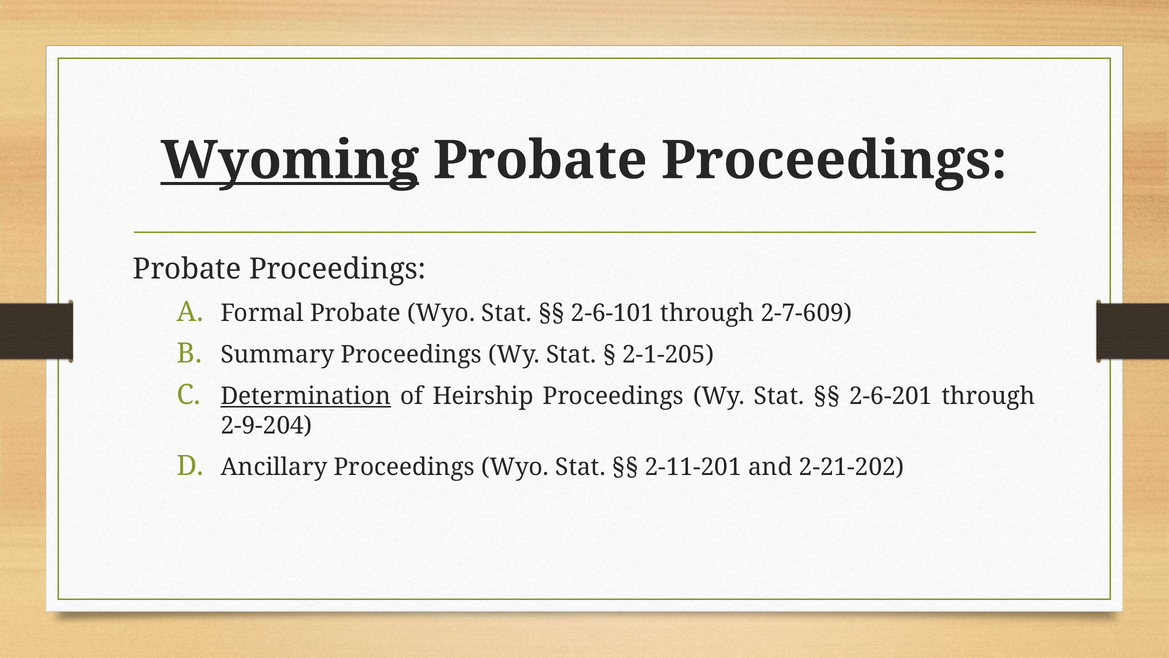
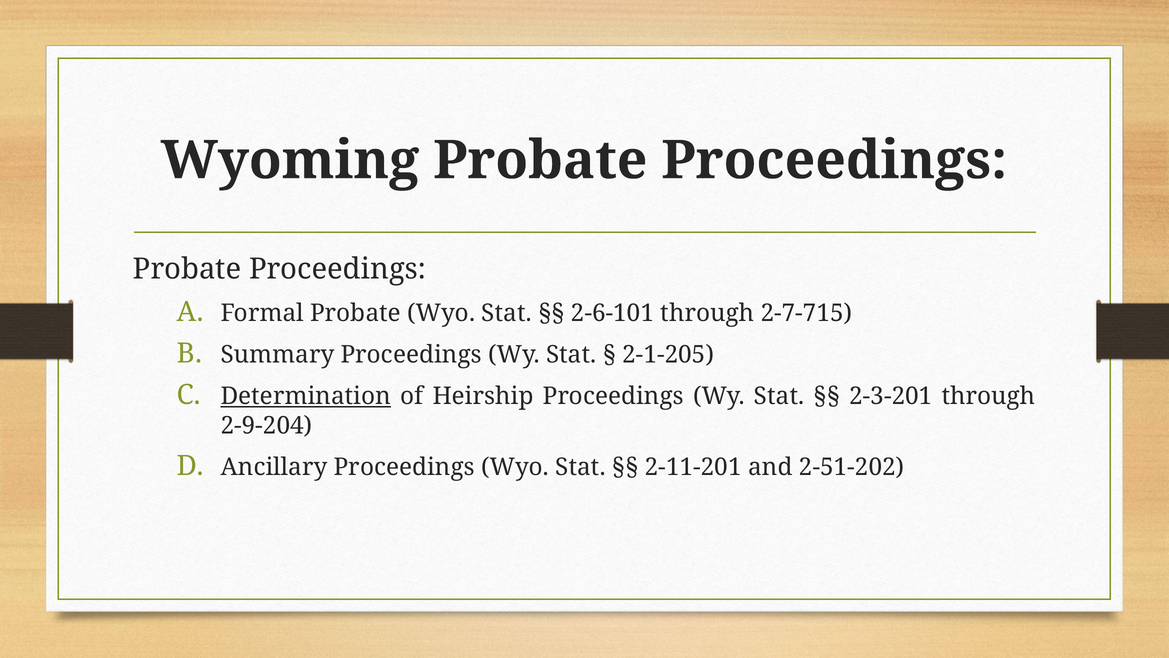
Wyoming underline: present -> none (290, 160)
2-7-609: 2-7-609 -> 2-7-715 (806, 313)
2-6-201: 2-6-201 -> 2-3-201 (891, 396)
2-21-202: 2-21-202 -> 2-51-202 (852, 467)
